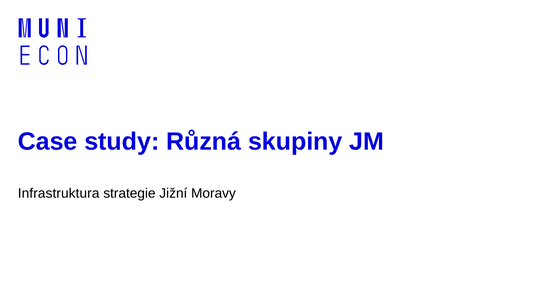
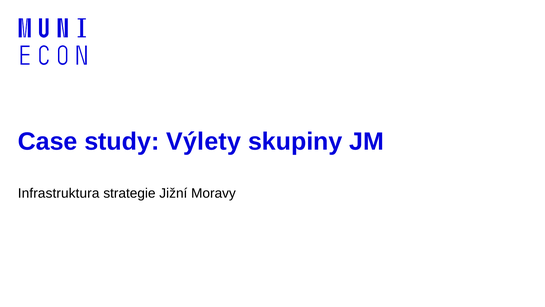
Různá: Různá -> Výlety (204, 141)
